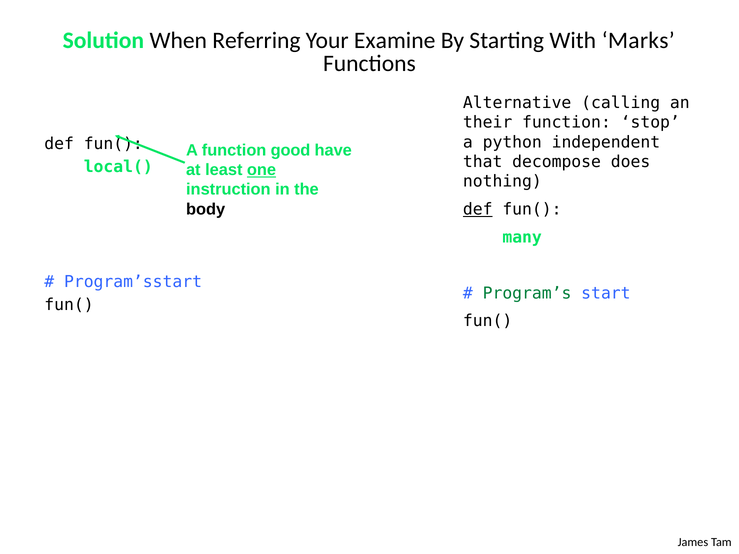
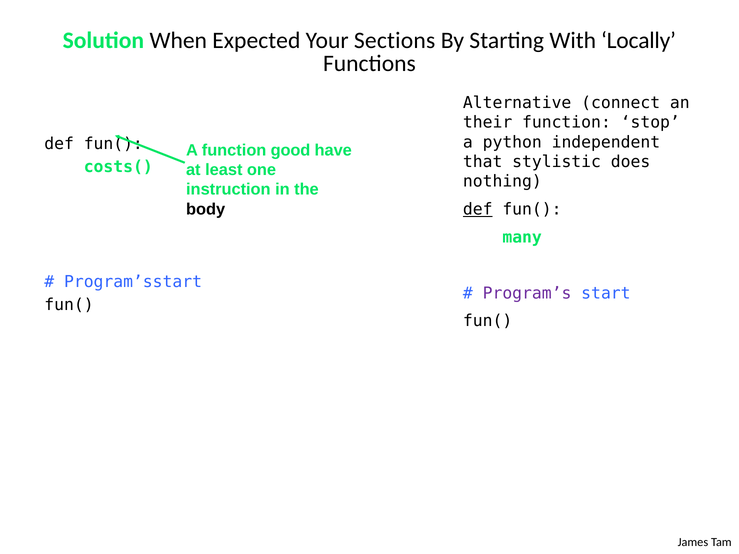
Referring: Referring -> Expected (256, 41)
Examine: Examine -> Sections (395, 41)
Marks: Marks -> Locally (638, 41)
calling: calling -> connect (621, 103)
decompose: decompose -> stylistic (557, 162)
local(: local( -> costs( (118, 167)
one underline: present -> none (262, 170)
Program’s colour: green -> purple (527, 293)
